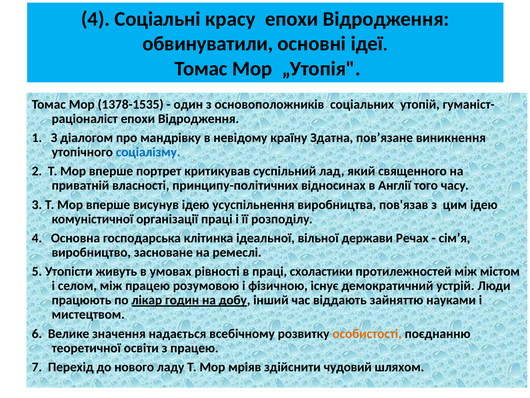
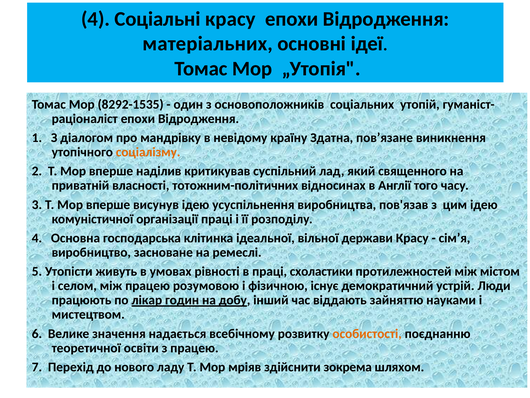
обвинуватили: обвинуватили -> матеріальних (208, 44)
1378-1535: 1378-1535 -> 8292-1535 (131, 104)
соціалізму colour: blue -> orange (148, 152)
портрет: портрет -> наділив (159, 171)
принципу-політичних: принципу-політичних -> тотожним-політичних (235, 185)
держави Речах: Речах -> Красу (412, 238)
чудовий: чудовий -> зокрема (348, 367)
